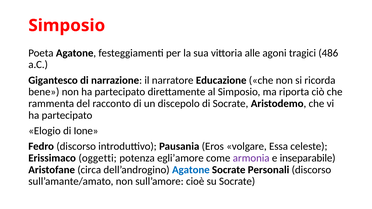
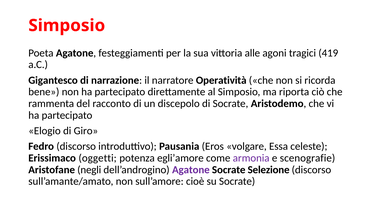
486: 486 -> 419 (328, 53)
Educazione: Educazione -> Operatività (221, 80)
Ione: Ione -> Giro (86, 131)
inseparabile: inseparabile -> scenografie (308, 158)
circa: circa -> negli (89, 170)
Agatone colour: blue -> purple (191, 170)
Personali: Personali -> Selezione (269, 170)
